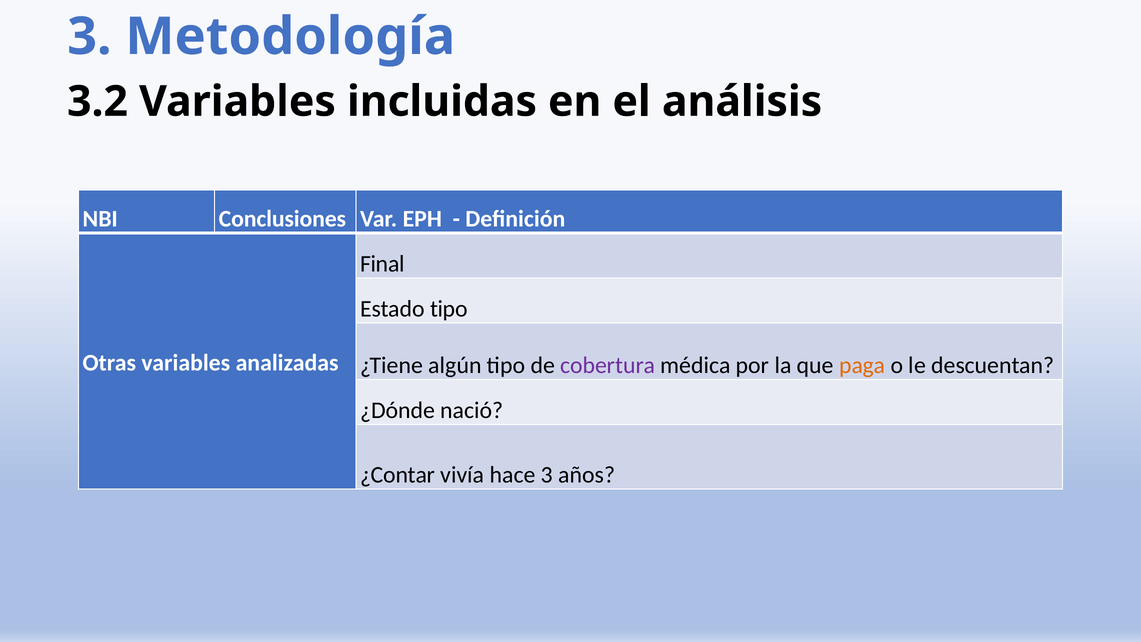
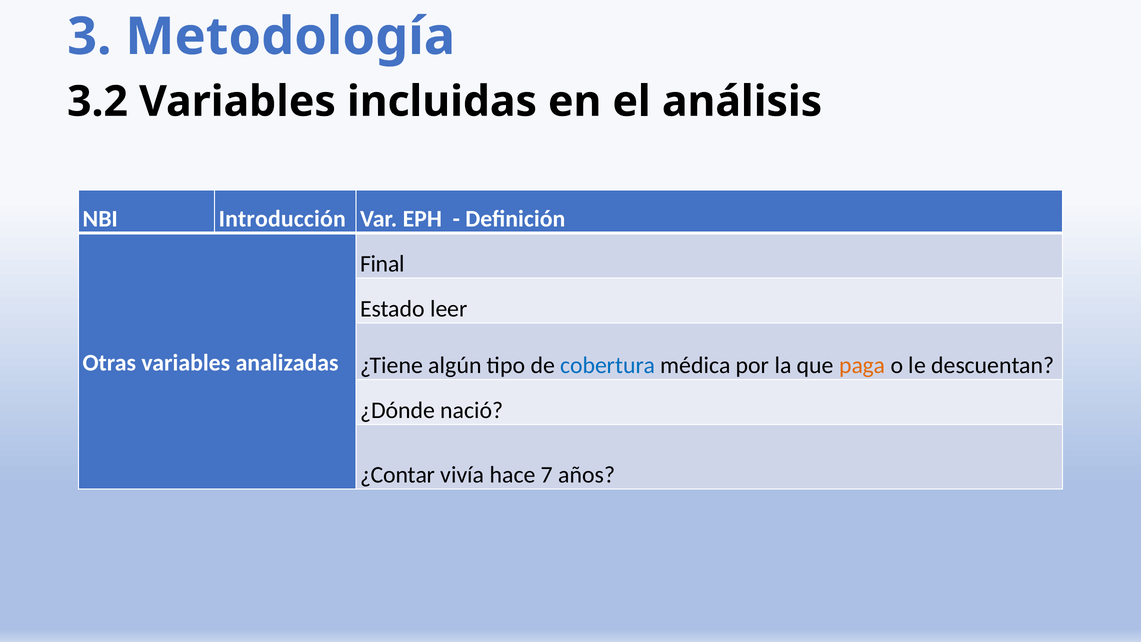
Conclusiones: Conclusiones -> Introducción (282, 219)
Estado tipo: tipo -> leer (449, 309)
cobertura colour: purple -> blue (608, 365)
hace 3: 3 -> 7 (547, 475)
